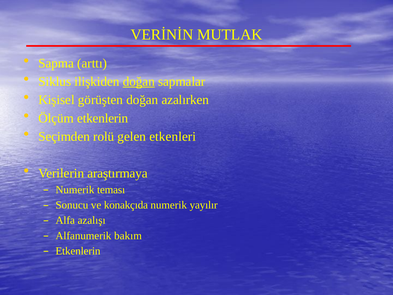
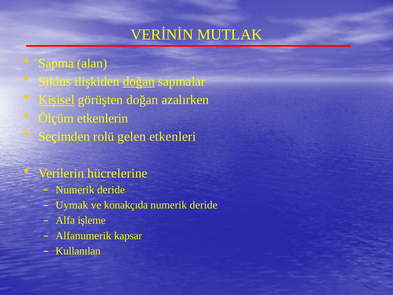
arttı: arttı -> alan (92, 63)
Kişisel underline: none -> present (56, 100)
araştırmaya: araştırmaya -> hücrelerine (117, 173)
teması: teması -> deride (111, 190)
Sonucu: Sonucu -> Uymak (72, 205)
yayılır: yayılır -> deride (204, 205)
azalışı: azalışı -> işleme (92, 220)
bakım: bakım -> kapsar (128, 235)
Etkenlerin: Etkenlerin -> Kullanılan (78, 251)
